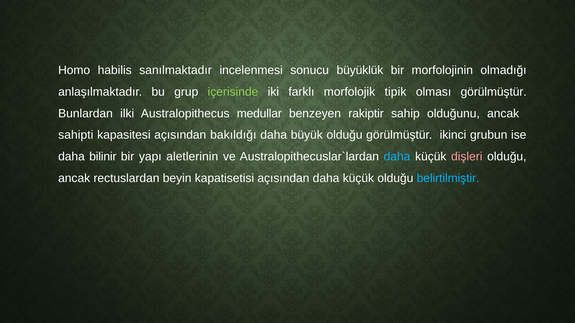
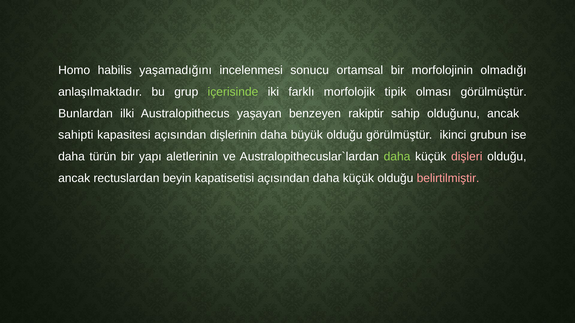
sanılmaktadır: sanılmaktadır -> yaşamadığını (176, 70)
büyüklük: büyüklük -> ortamsal (360, 70)
medullar: medullar -> yaşayan (259, 114)
bakıldığı: bakıldığı -> dişlerinin (233, 135)
bilinir: bilinir -> türün (103, 157)
daha colour: light blue -> light green (397, 157)
belirtilmiştir colour: light blue -> pink (448, 178)
